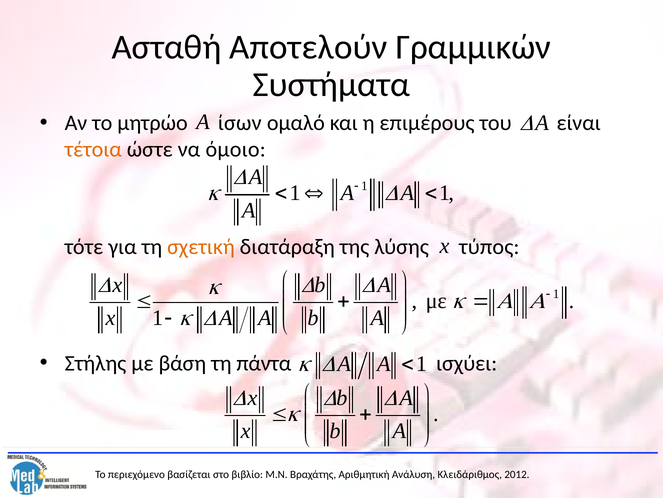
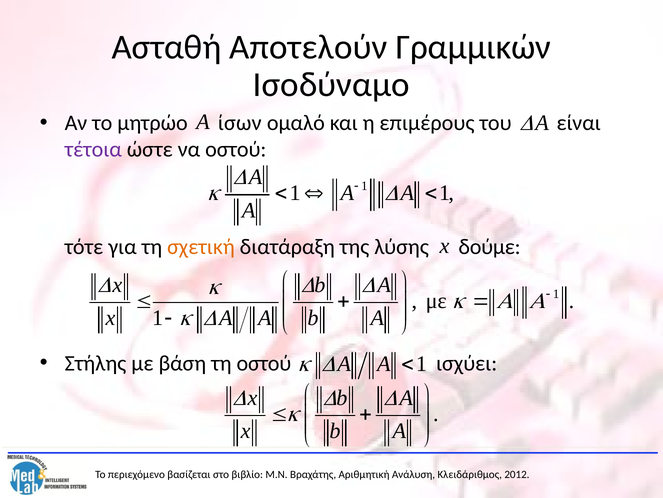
Συστήματα: Συστήματα -> Ισοδύναμο (331, 85)
τέτοια colour: orange -> purple (93, 149)
να όμοιο: όμοιο -> οστού (236, 149)
τύπος: τύπος -> δούμε (490, 247)
τη πάντα: πάντα -> οστού (264, 363)
